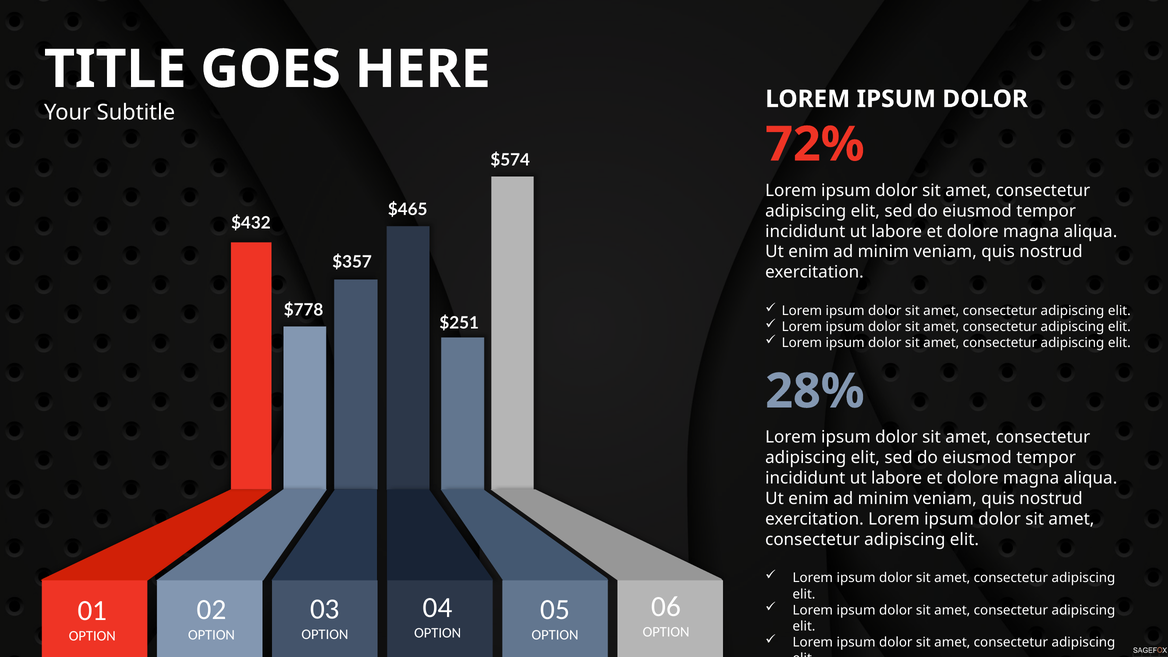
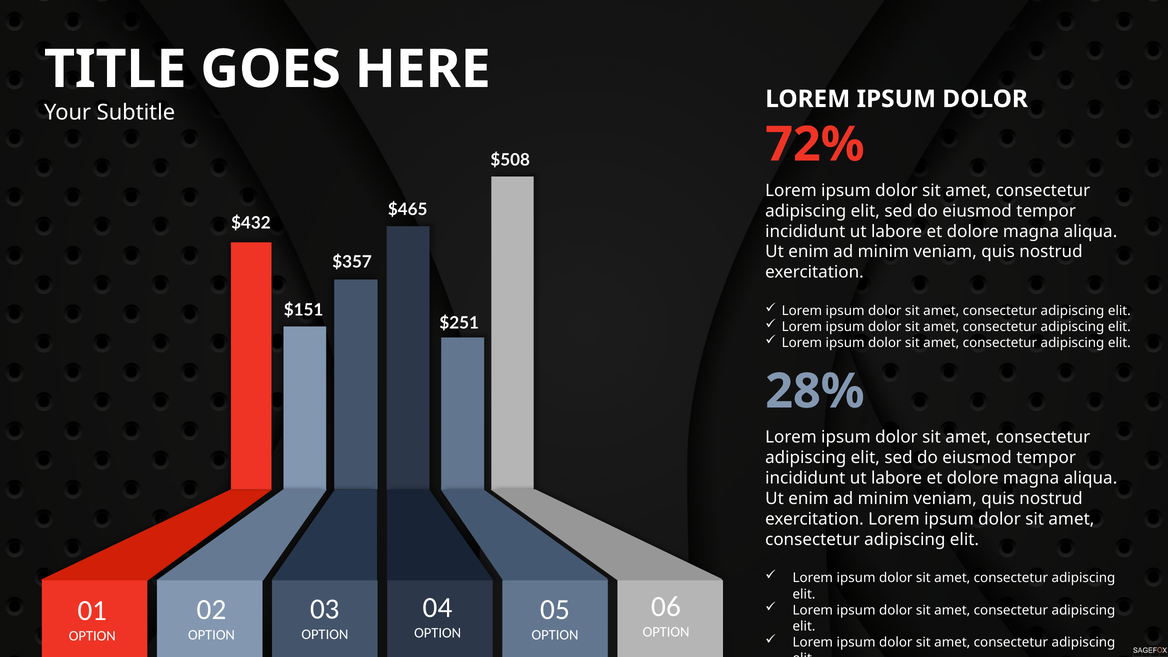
$574: $574 -> $508 (510, 160)
$778: $778 -> $151 (304, 310)
